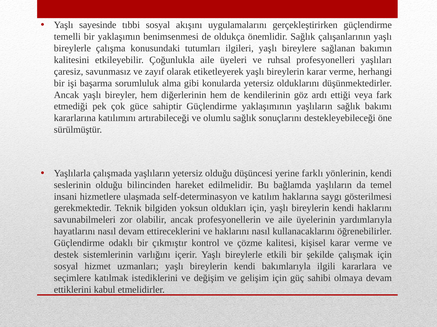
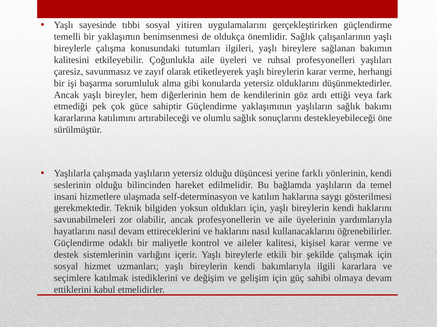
akışını: akışını -> yitiren (189, 25)
çıkmıştır: çıkmıştır -> maliyetle (170, 244)
çözme: çözme -> aileler (250, 244)
